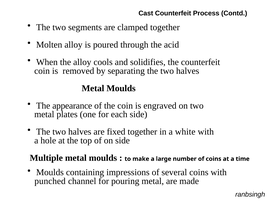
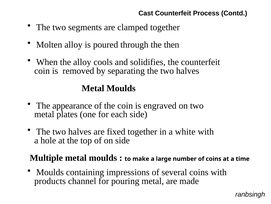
acid: acid -> then (172, 45)
punched: punched -> products (50, 180)
